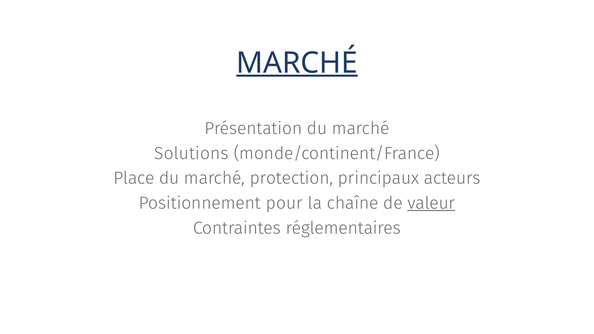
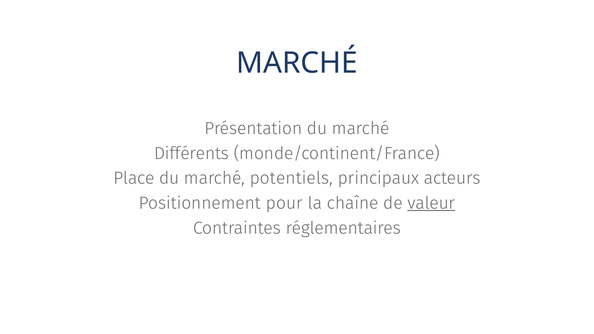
MARCHÉ underline: present -> none (297, 63)
Solutions: Solutions -> Différents (191, 153)
protection: protection -> potentiels (291, 178)
